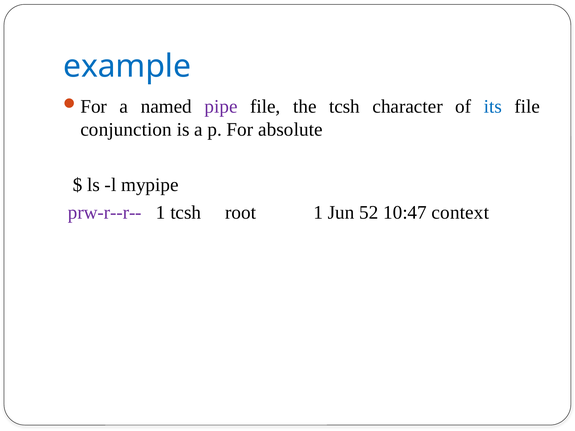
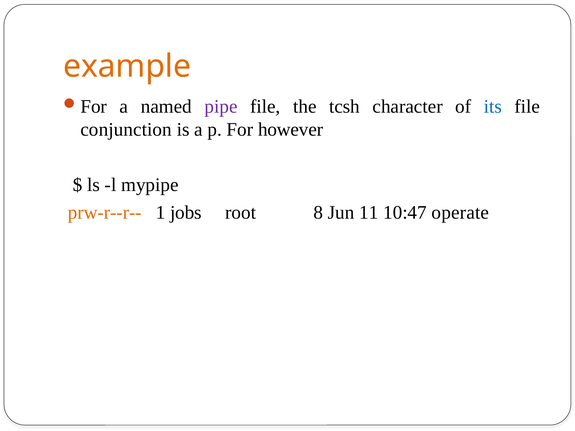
example colour: blue -> orange (127, 66)
absolute: absolute -> however (291, 130)
prw-r--r-- colour: purple -> orange (105, 213)
1 tcsh: tcsh -> jobs (186, 213)
root 1: 1 -> 8 (318, 213)
52: 52 -> 11 (369, 213)
context: context -> operate (460, 213)
